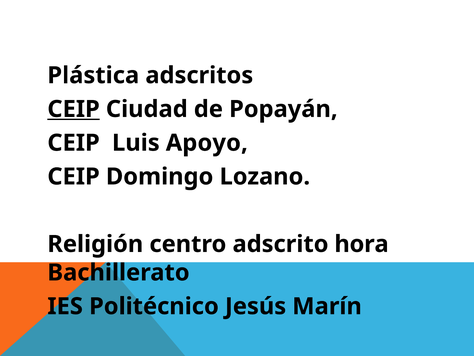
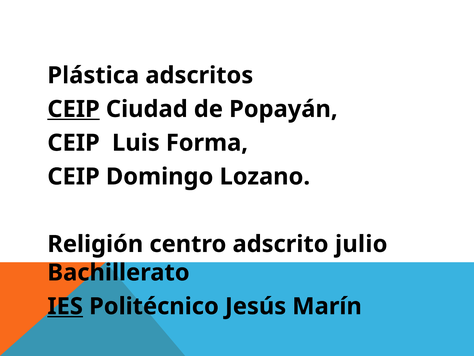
Apoyo: Apoyo -> Forma (207, 143)
hora: hora -> julio (361, 244)
IES underline: none -> present (65, 306)
